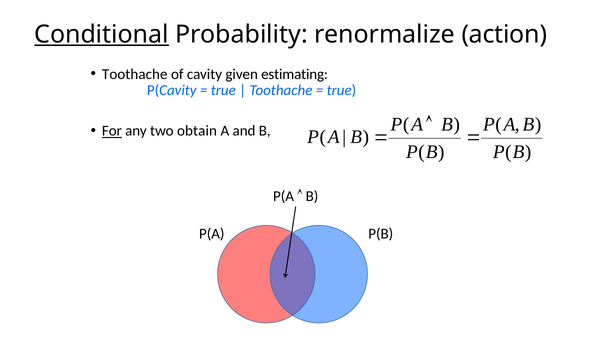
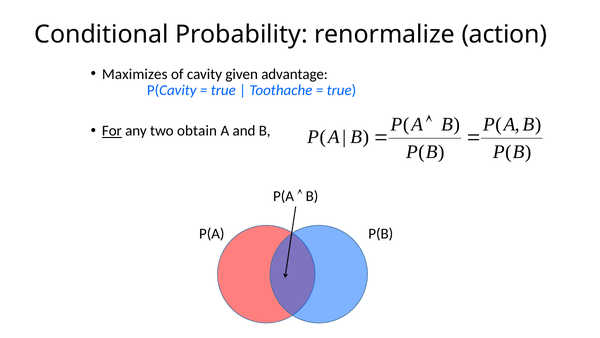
Conditional underline: present -> none (102, 34)
Toothache: Toothache -> Maximizes (135, 74)
estimating: estimating -> advantage (295, 74)
